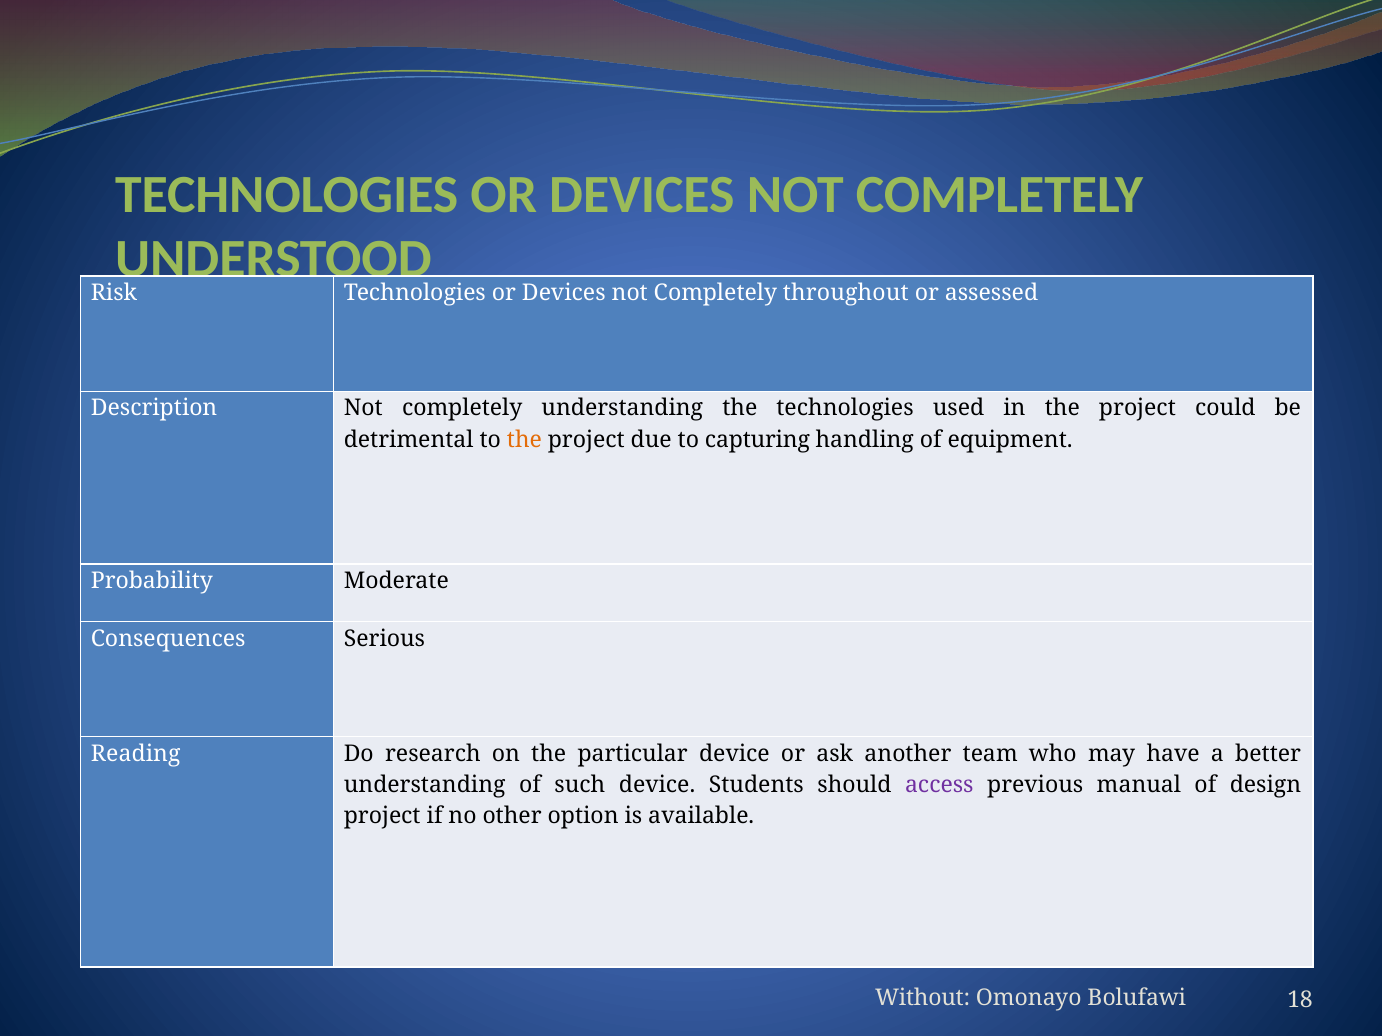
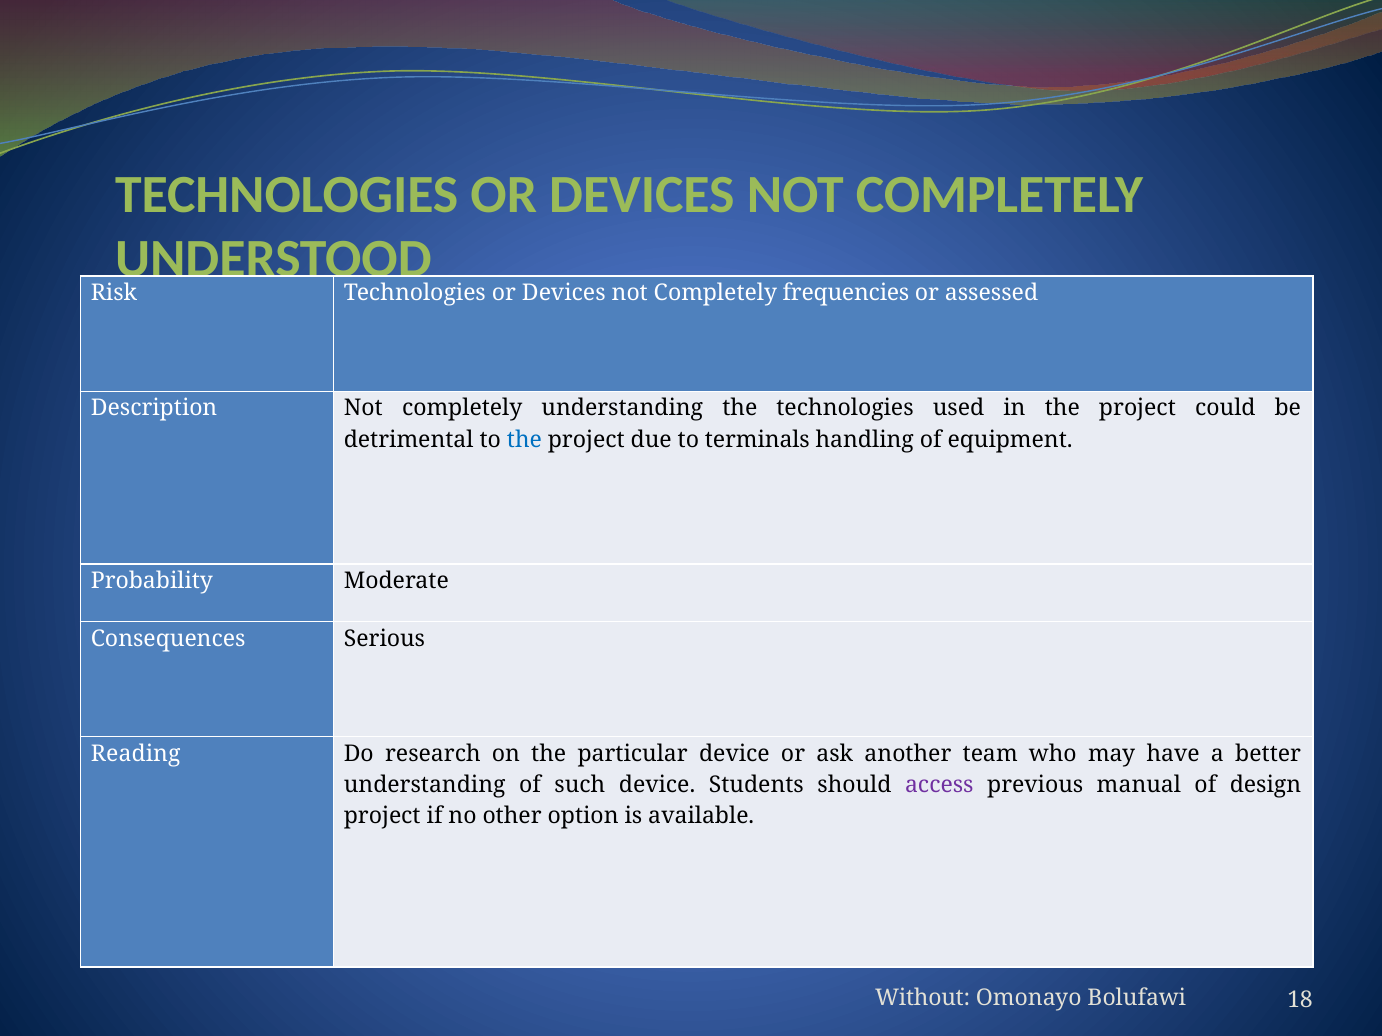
throughout: throughout -> frequencies (846, 293)
the colour: orange -> blue (524, 440)
capturing: capturing -> terminals (757, 440)
